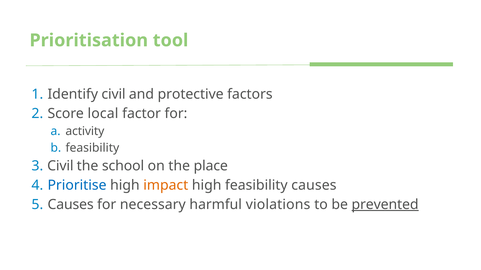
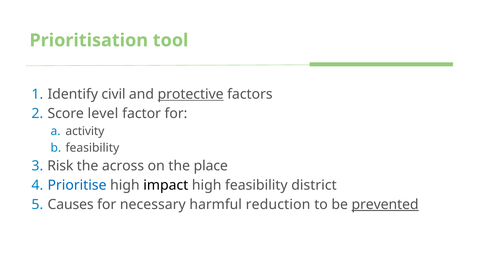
protective underline: none -> present (191, 95)
local: local -> level (103, 114)
Civil: Civil -> Risk (60, 166)
school: school -> across (123, 166)
impact colour: orange -> black (166, 186)
feasibility causes: causes -> district (314, 186)
violations: violations -> reduction (278, 205)
